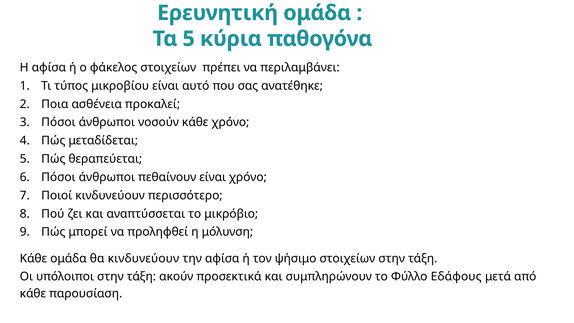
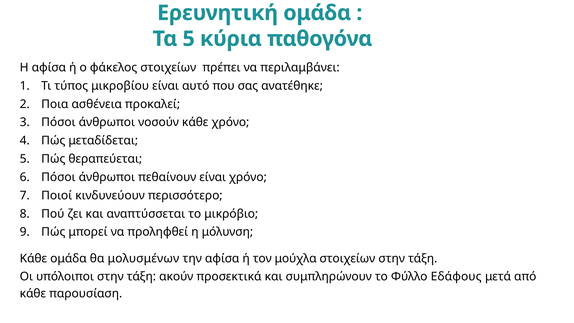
θα κινδυνεύουν: κινδυνεύουν -> μολυσμένων (143, 258)
ψήσιμο: ψήσιμο -> μούχλα (296, 258)
